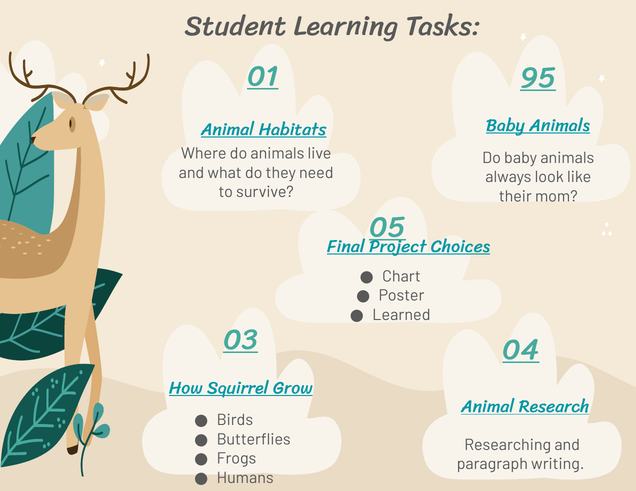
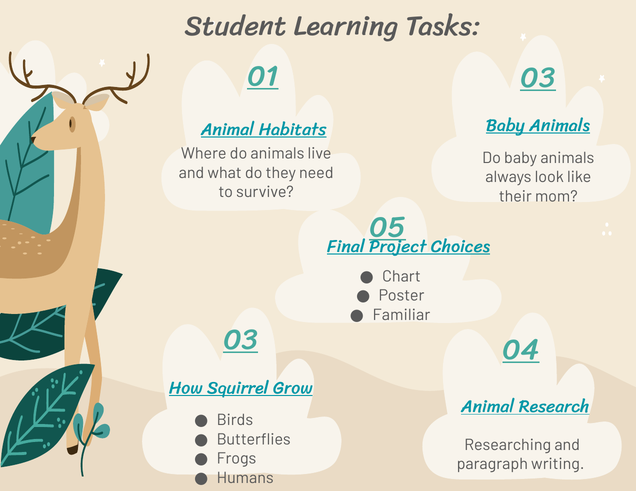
01 95: 95 -> 03 (538, 77)
Learned: Learned -> Familiar (401, 315)
